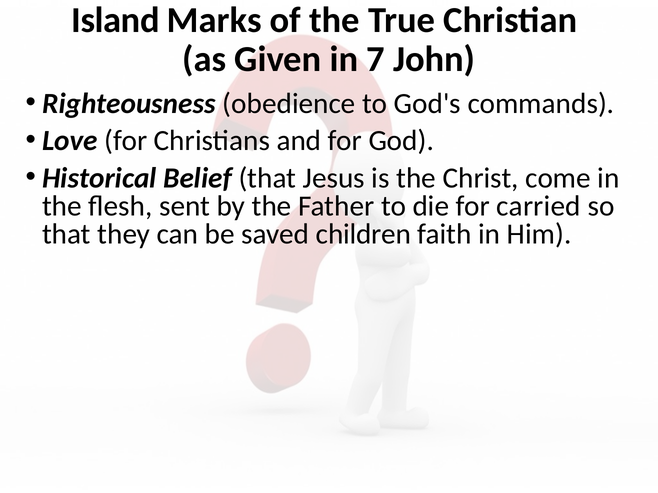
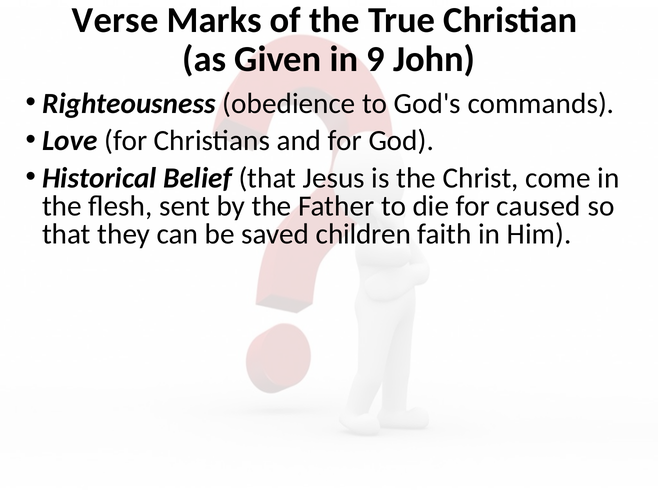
Island: Island -> Verse (115, 20)
7: 7 -> 9 (376, 59)
carried: carried -> caused (539, 206)
